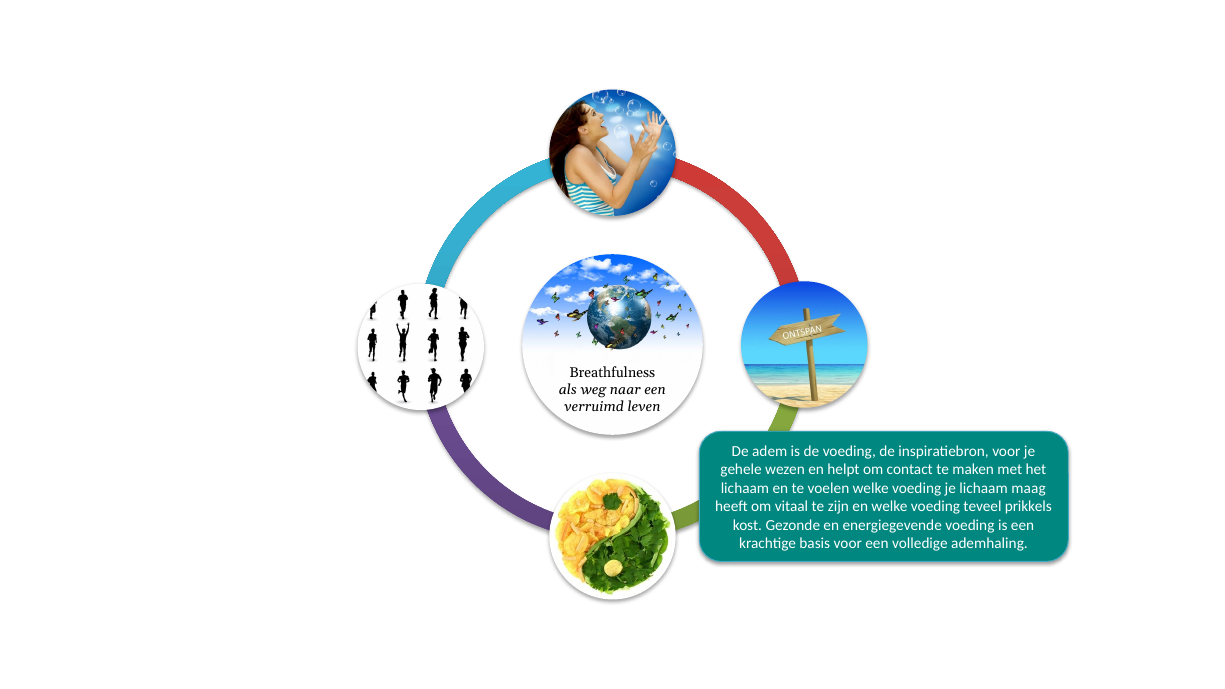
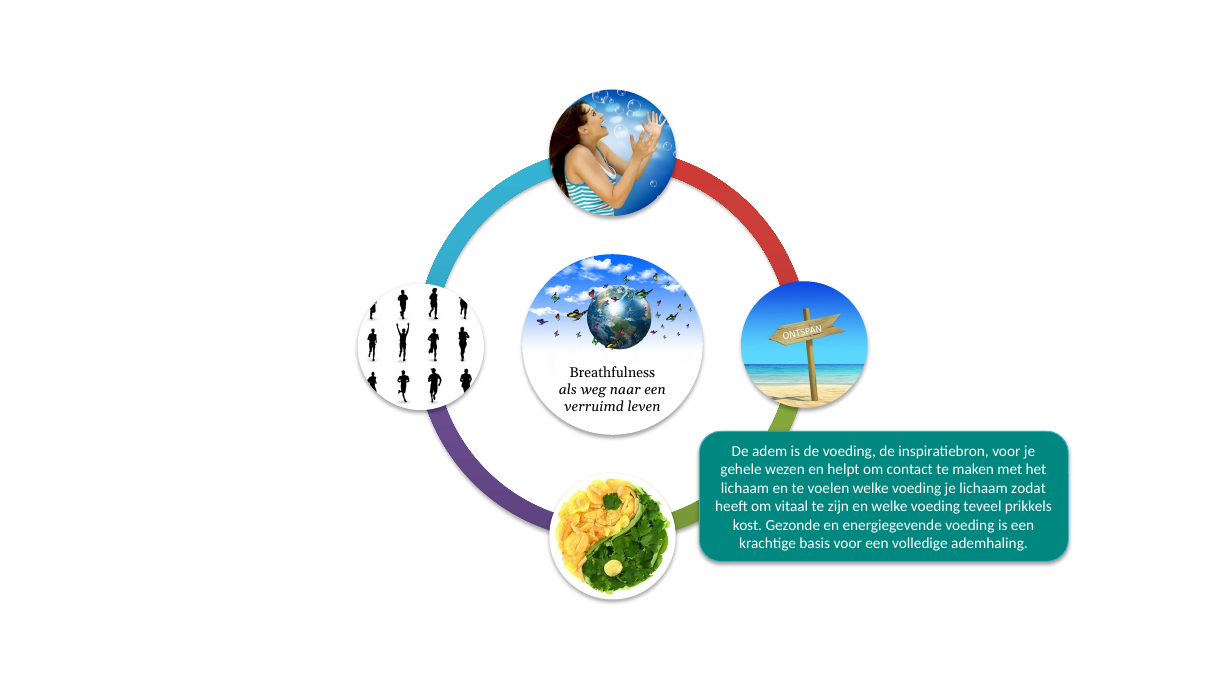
maag: maag -> zodat (1029, 488)
